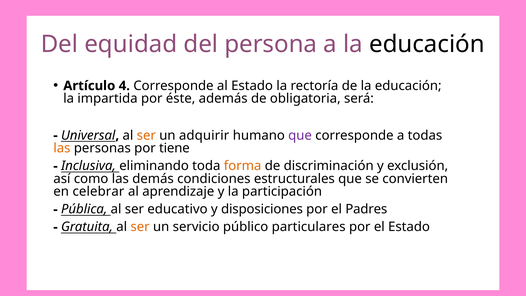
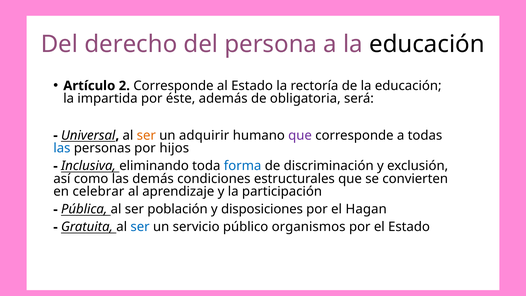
equidad: equidad -> derecho (131, 44)
4: 4 -> 2 (124, 86)
las colour: orange -> blue (62, 148)
tiene: tiene -> hijos (174, 148)
forma colour: orange -> blue (243, 166)
educativo: educativo -> población (178, 209)
Padres: Padres -> Hagan (366, 209)
ser colour: orange -> blue (140, 227)
particulares: particulares -> organismos (309, 227)
